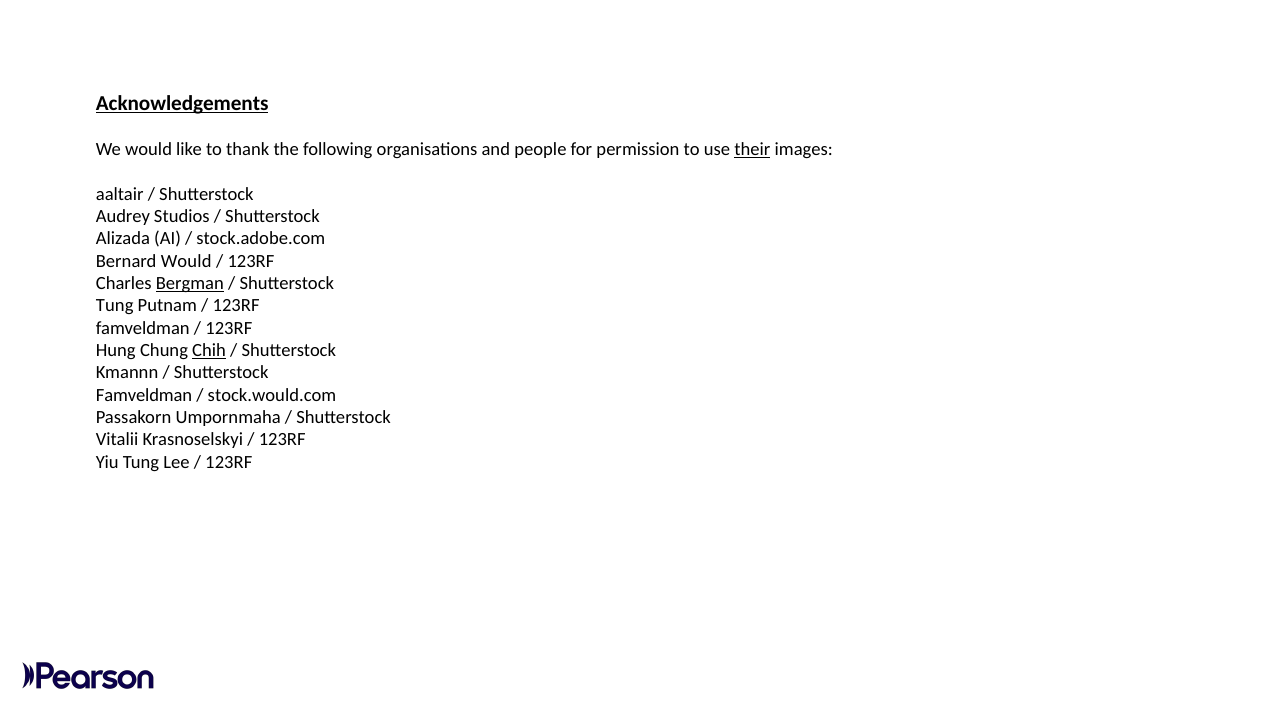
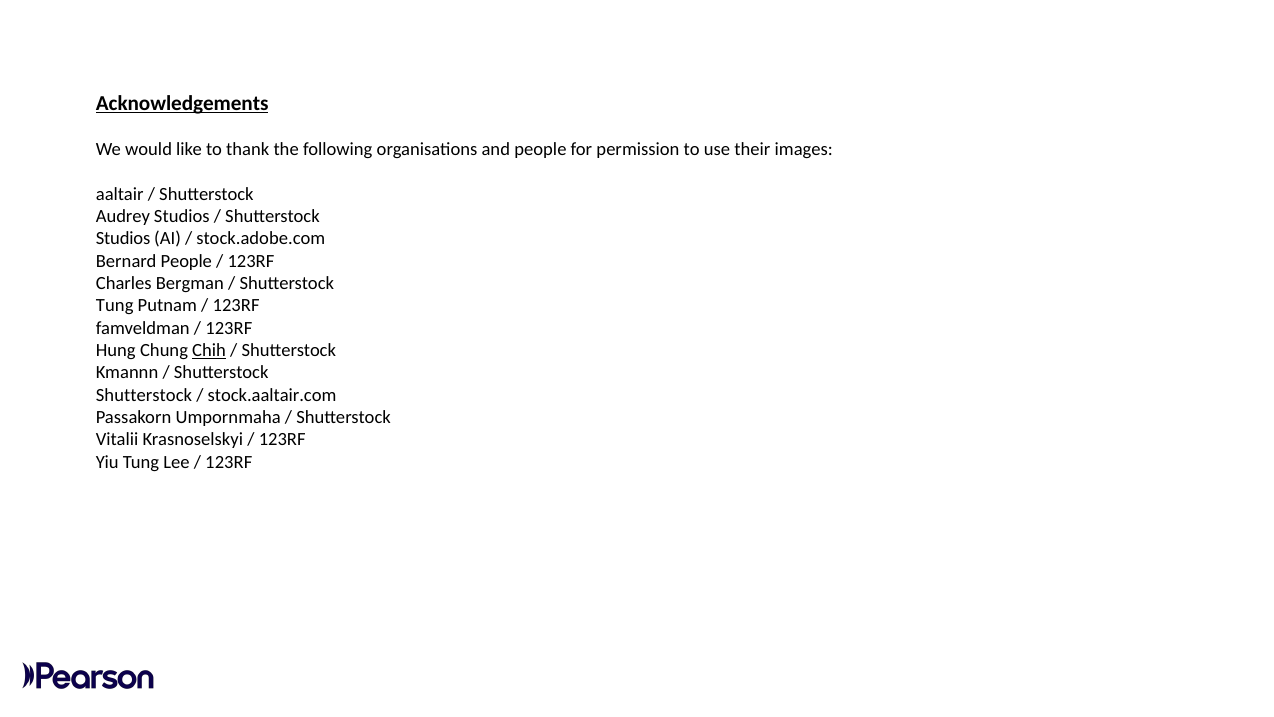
their underline: present -> none (752, 149)
Alizada: Alizada -> Studios (123, 239)
Bernard Would: Would -> People (186, 261)
Bergman underline: present -> none (190, 283)
Famveldman: Famveldman -> Shutterstock (144, 395)
stock.would.com: stock.would.com -> stock.aaltair.com (272, 395)
